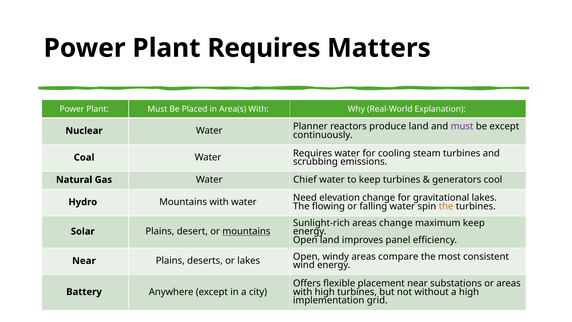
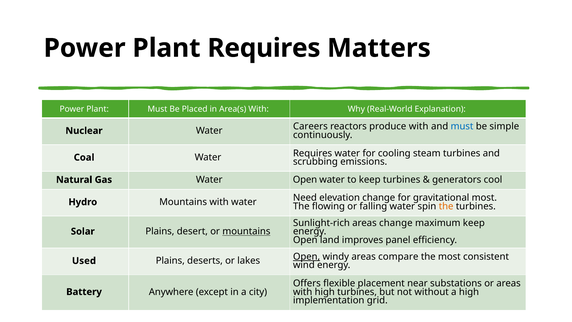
Planner: Planner -> Careers (310, 126)
produce land: land -> with (419, 126)
must colour: purple -> blue (462, 126)
be except: except -> simple (504, 126)
Water Chief: Chief -> Open (305, 180)
gravitational lakes: lakes -> most (484, 198)
Near: Near -> Used (84, 261)
Open underline: none -> present (307, 256)
